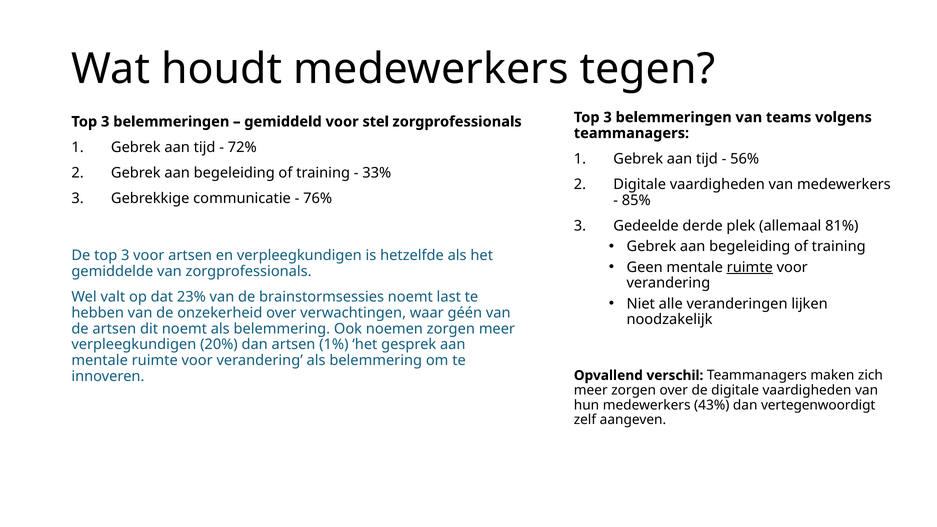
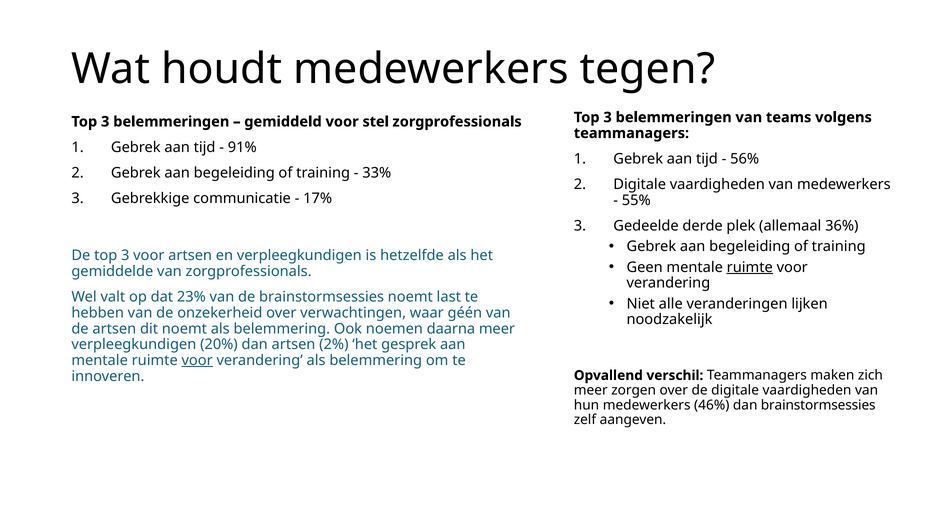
72%: 72% -> 91% (242, 147)
76%: 76% -> 17% (318, 198)
85%: 85% -> 55% (636, 200)
81%: 81% -> 36% (842, 226)
noemen zorgen: zorgen -> daarna (451, 329)
1%: 1% -> 2% (334, 345)
voor underline: none -> present (197, 360)
43%: 43% -> 46% (712, 405)
dan vertegenwoordigt: vertegenwoordigt -> brainstormsessies (818, 405)
